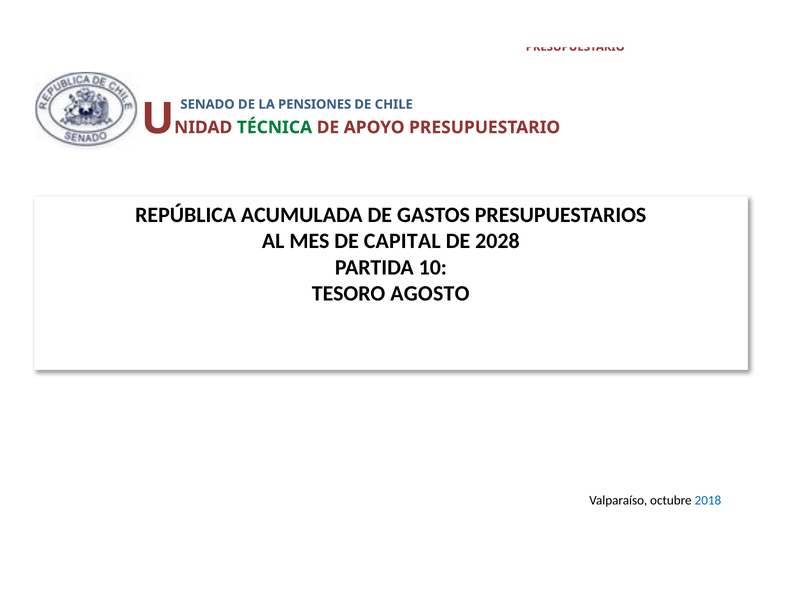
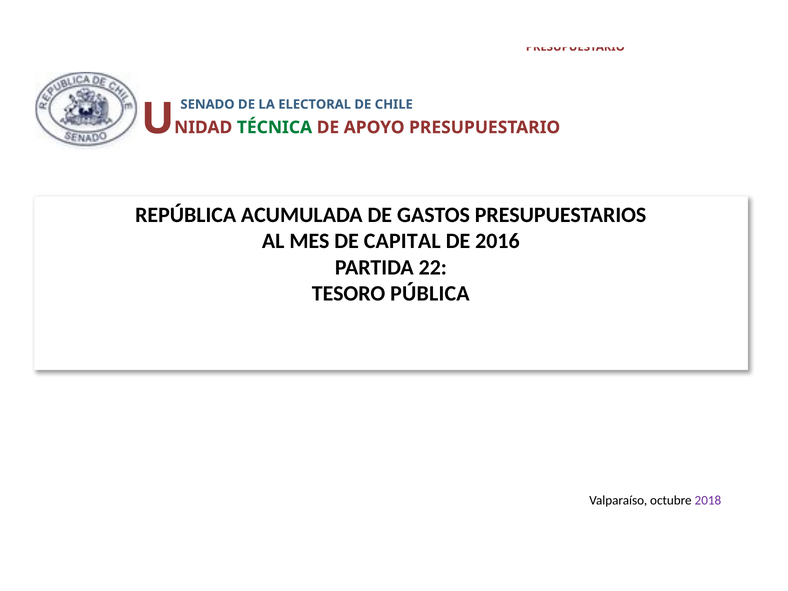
PENSIONES: PENSIONES -> ELECTORAL (315, 104)
2028: 2028 -> 2016 (497, 241)
10: 10 -> 22 (433, 267)
AGOSTO: AGOSTO -> PÚBLICA (430, 294)
2018 colour: blue -> purple (708, 501)
